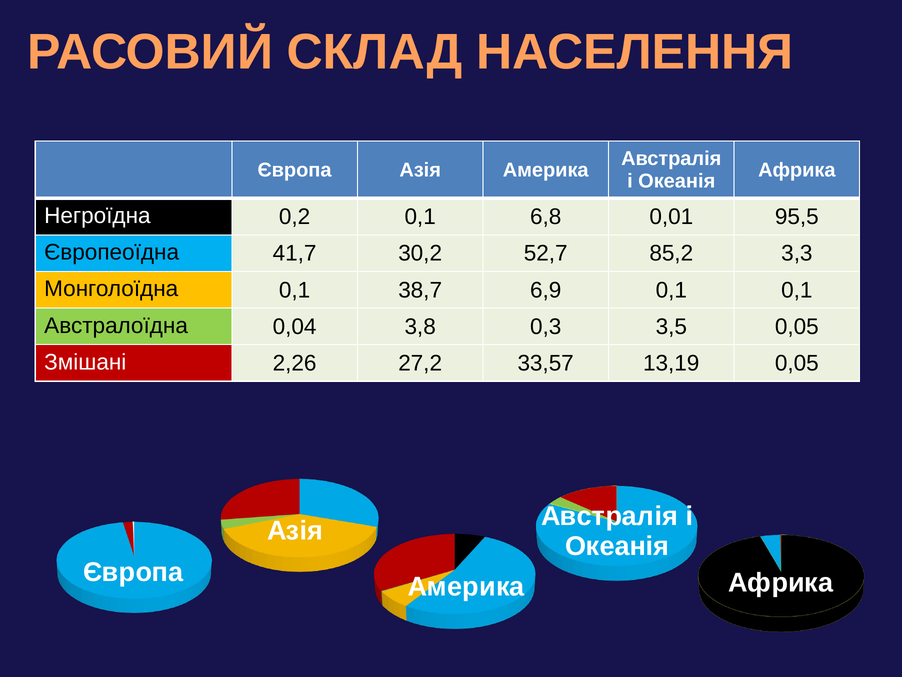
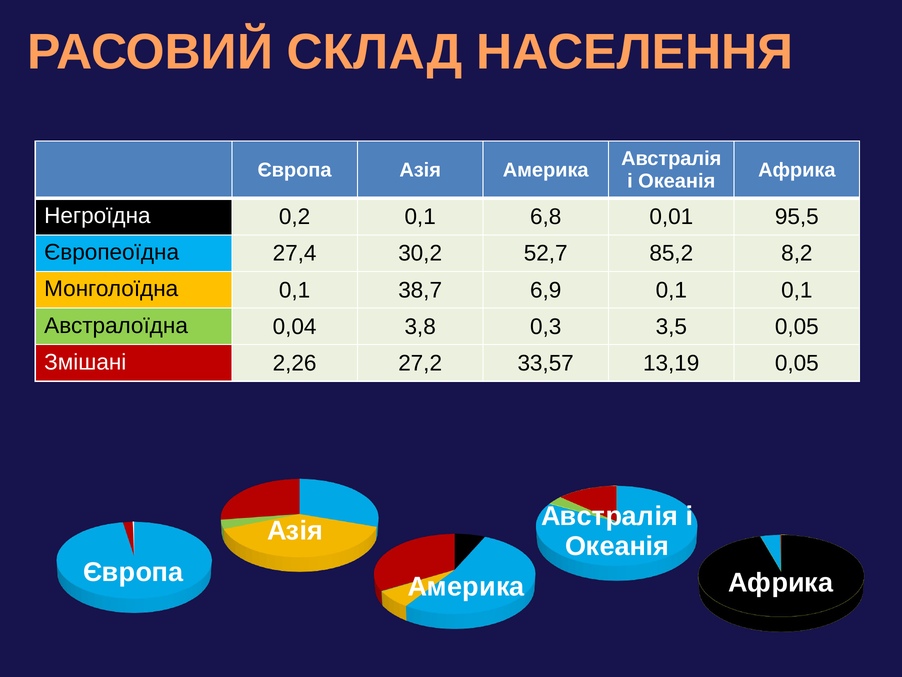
41,7: 41,7 -> 27,4 (295, 253)
3,3: 3,3 -> 8,2 (797, 253)
